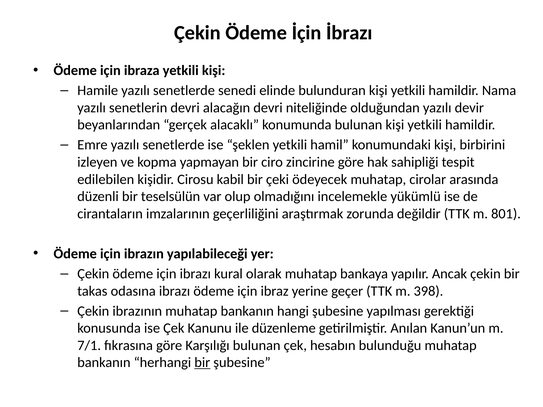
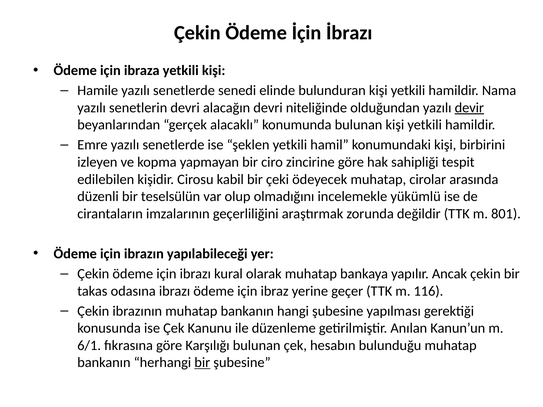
devir underline: none -> present (469, 108)
398: 398 -> 116 (428, 291)
7/1: 7/1 -> 6/1 (89, 346)
